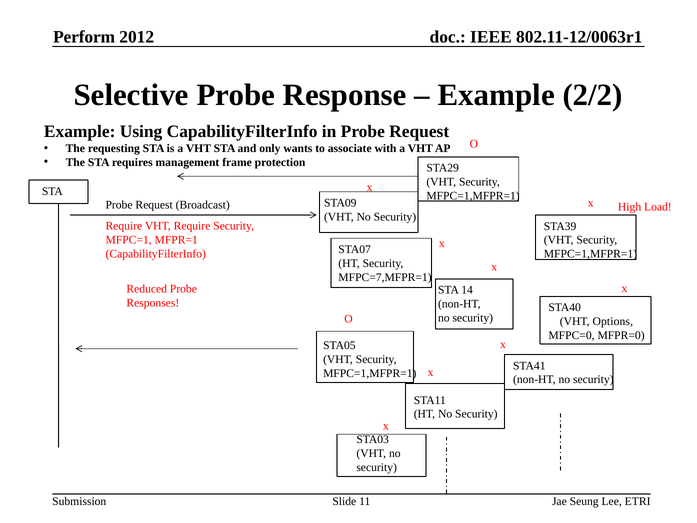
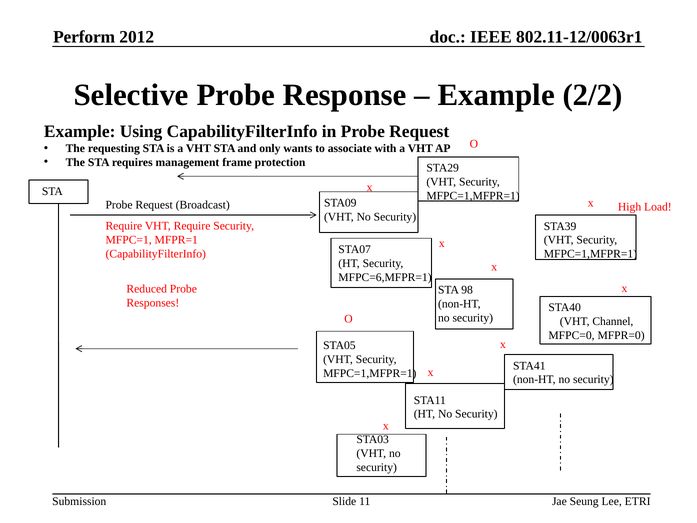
MFPC=7,MFPR=1: MFPC=7,MFPR=1 -> MFPC=6,MFPR=1 (385, 277)
14: 14 -> 98 (467, 290)
Options: Options -> Channel (613, 321)
